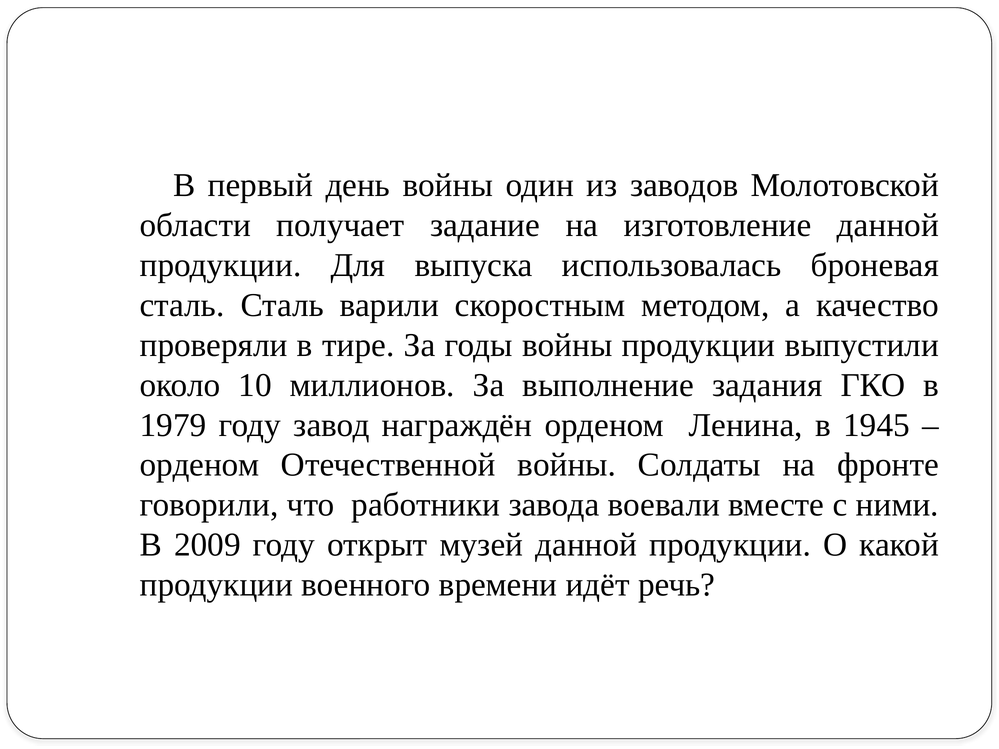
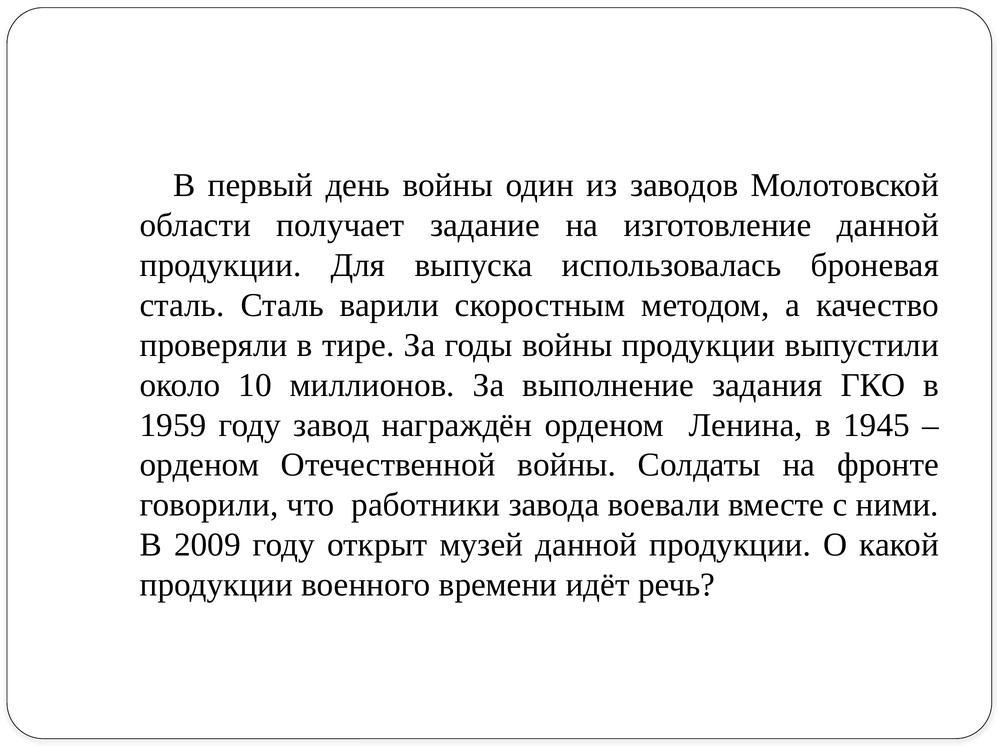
1979: 1979 -> 1959 (173, 425)
